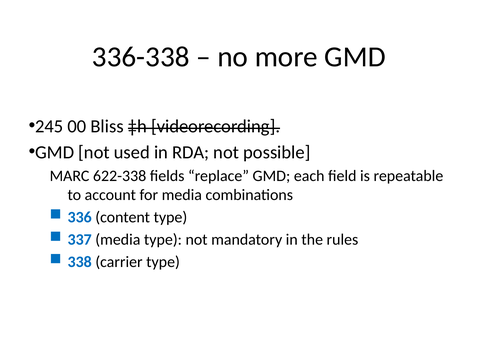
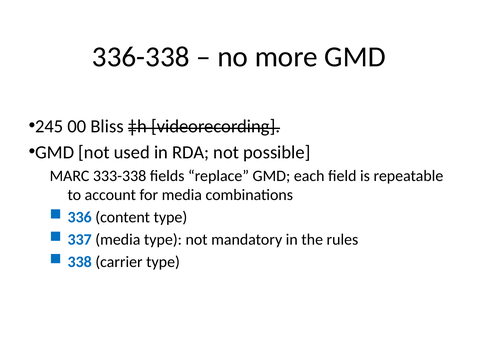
622-338: 622-338 -> 333-338 (120, 176)
